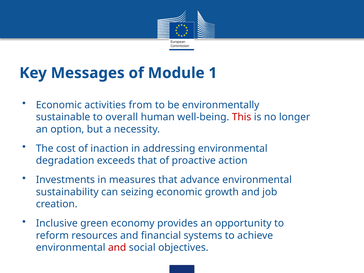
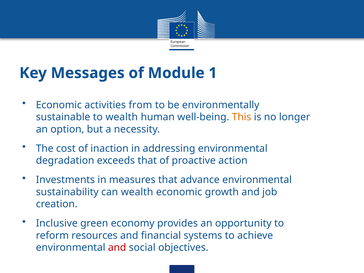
to overall: overall -> wealth (122, 117)
This colour: red -> orange (242, 117)
can seizing: seizing -> wealth (137, 192)
